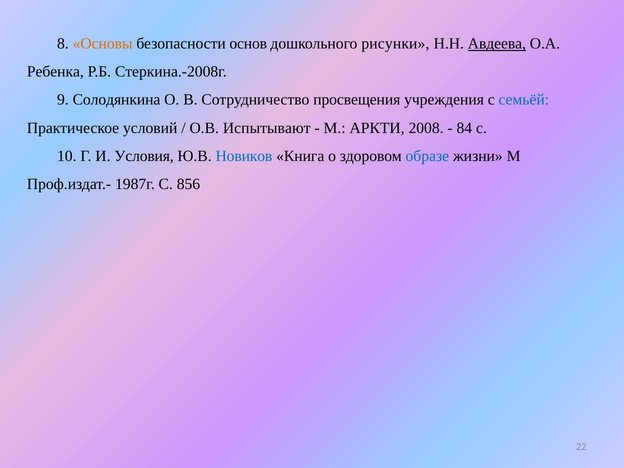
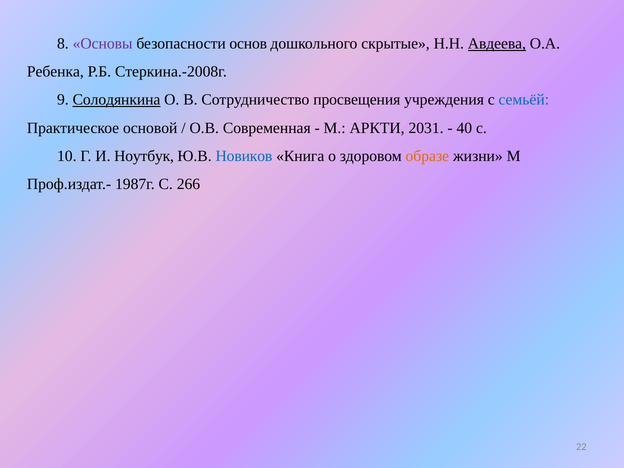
Основы colour: orange -> purple (103, 44)
рисунки: рисунки -> скрытые (396, 44)
Солодянкина underline: none -> present (116, 100)
условий: условий -> основой (150, 128)
Испытывают: Испытывают -> Современная (267, 128)
2008: 2008 -> 2031 (426, 128)
84: 84 -> 40 (464, 128)
Условия: Условия -> Ноутбук (144, 156)
образе colour: blue -> orange (427, 156)
856: 856 -> 266 (188, 184)
